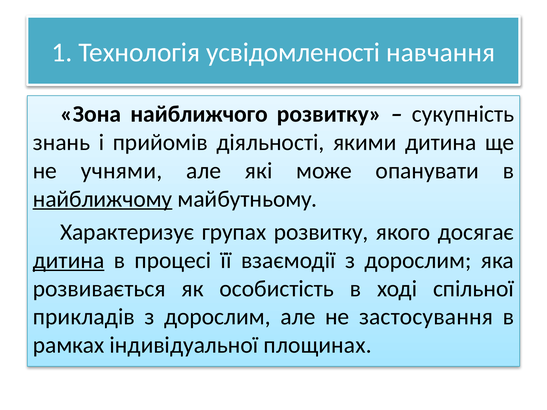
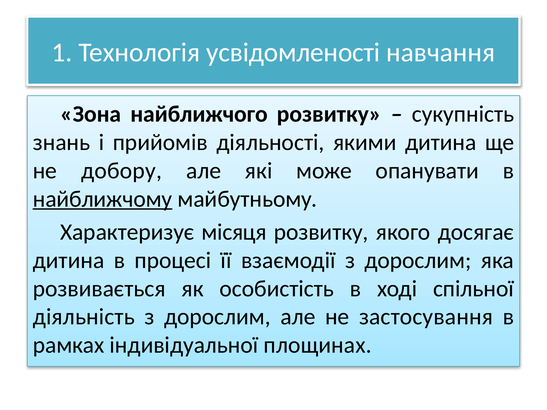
учнями: учнями -> добору (122, 171)
групах: групах -> місяця (234, 232)
дитина underline: present -> none (69, 260)
прикладів: прикладів -> діяльність (84, 317)
